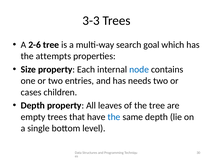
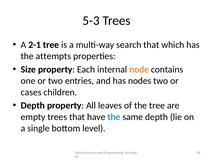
3-3: 3-3 -> 5-3 (91, 21)
2-6: 2-6 -> 2-1 (35, 45)
search goal: goal -> that (151, 45)
node colour: blue -> orange (139, 69)
needs: needs -> nodes (140, 81)
